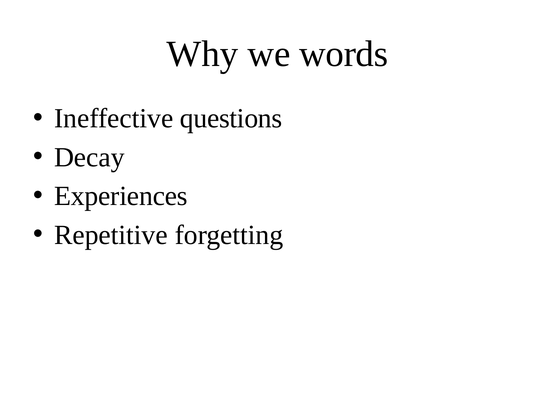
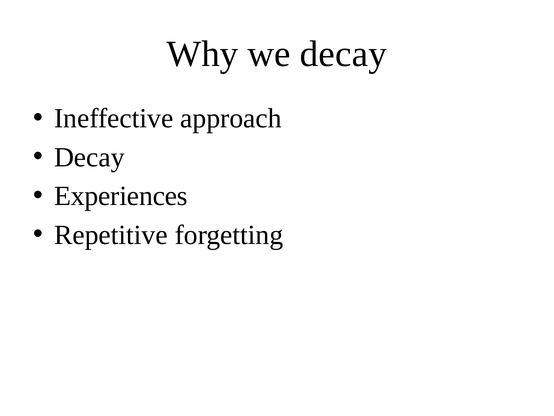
we words: words -> decay (343, 54)
questions: questions -> approach (231, 118)
